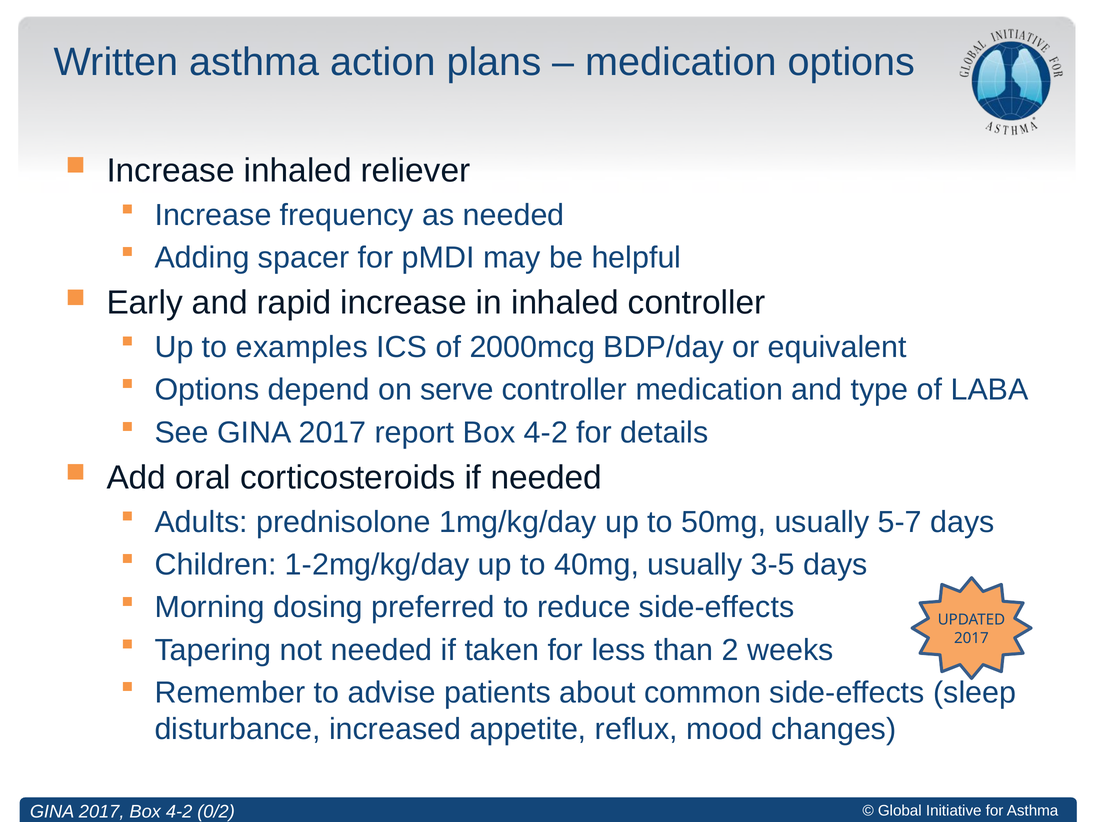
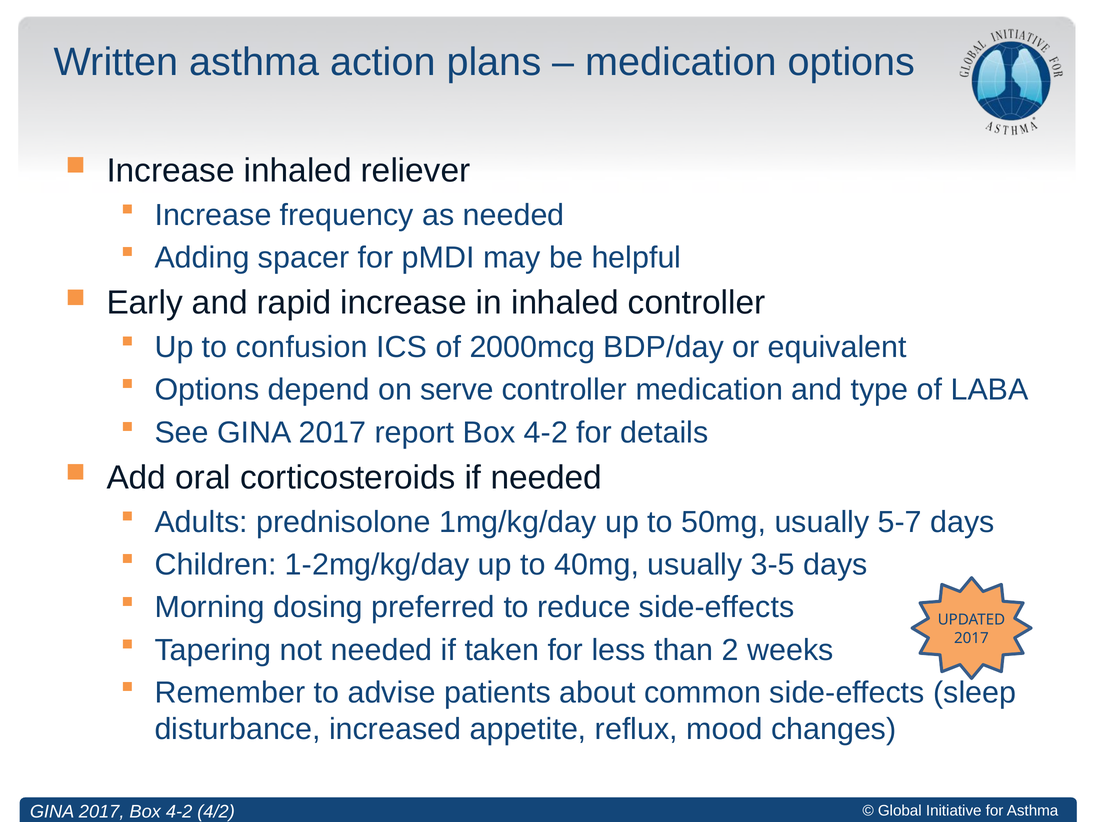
examples: examples -> confusion (302, 347)
0/2: 0/2 -> 4/2 (216, 812)
